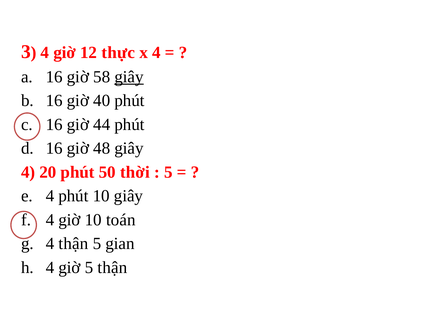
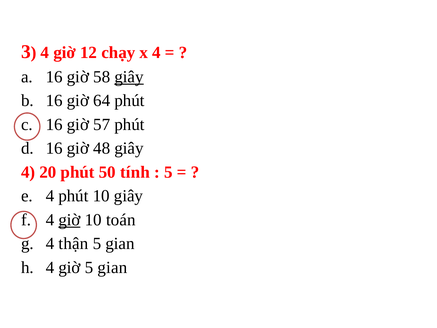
thực: thực -> chạy (118, 52)
40: 40 -> 64 (102, 101)
44: 44 -> 57 (102, 124)
thời: thời -> tính (135, 172)
giờ underline: none -> present (69, 220)
giờ 5 thận: thận -> gian (112, 267)
